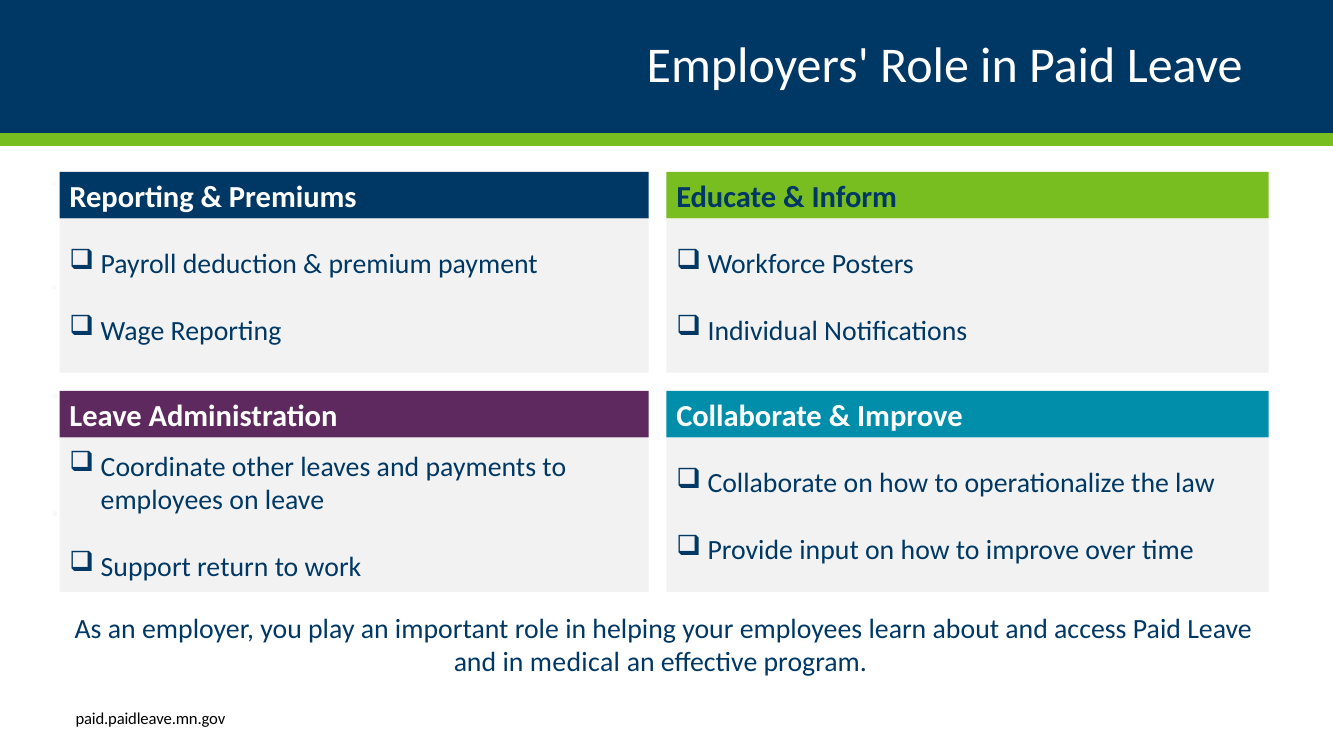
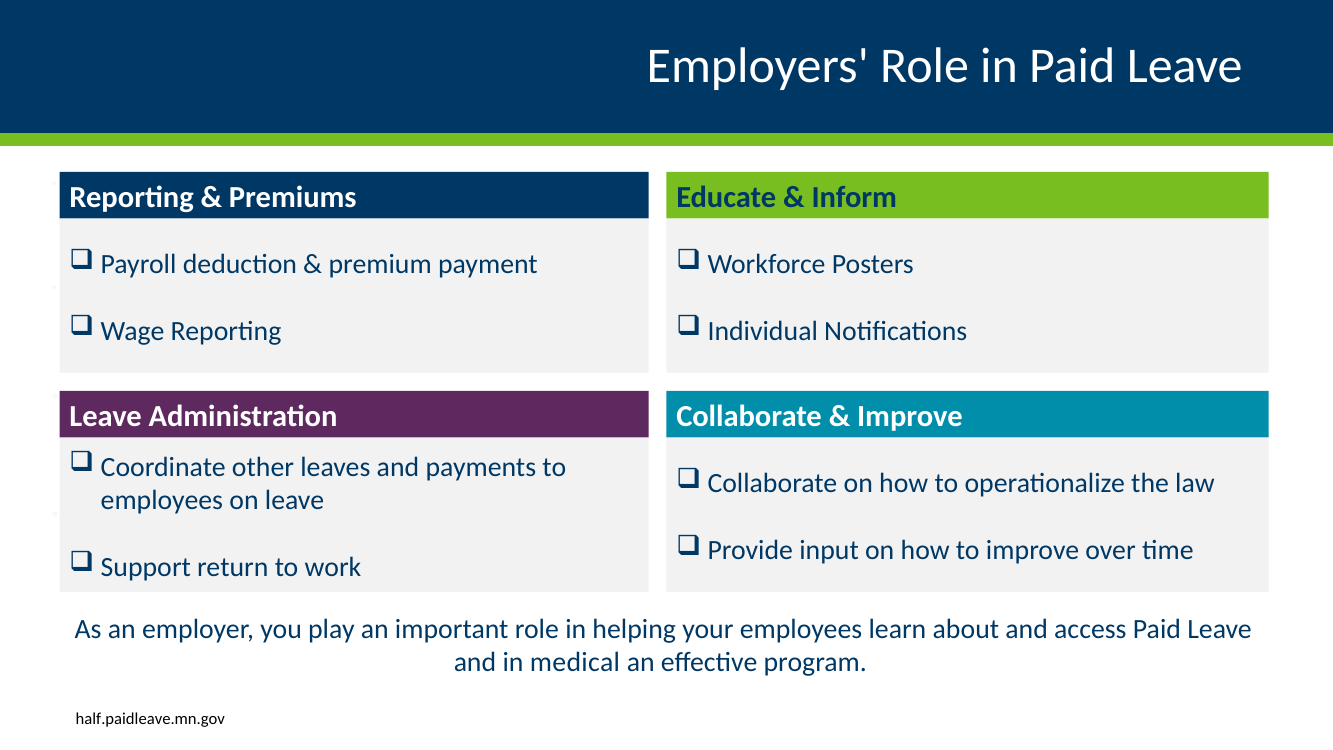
paid.paidleave.mn.gov: paid.paidleave.mn.gov -> half.paidleave.mn.gov (150, 719)
